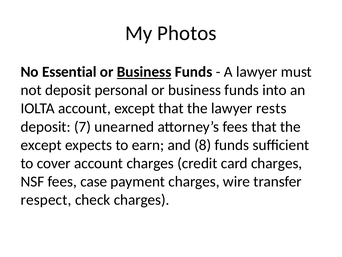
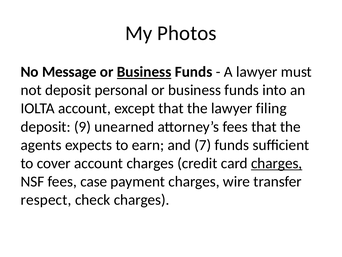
Essential: Essential -> Message (69, 72)
rests: rests -> filing (271, 108)
7: 7 -> 9 (83, 126)
except: except -> agents (41, 145)
8: 8 -> 7 (203, 145)
charges underline: none -> present (277, 163)
